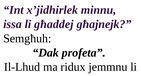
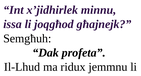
għaddej: għaddej -> joqgħod (54, 24)
